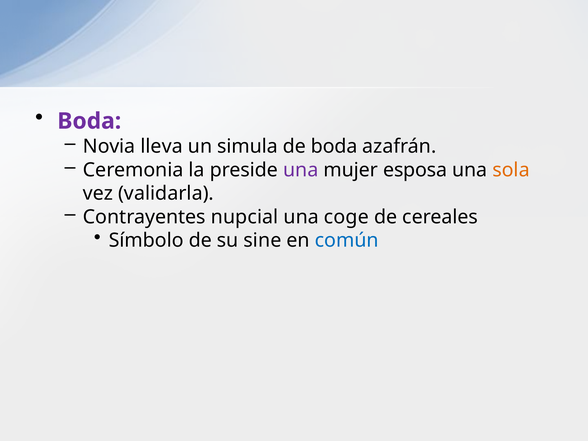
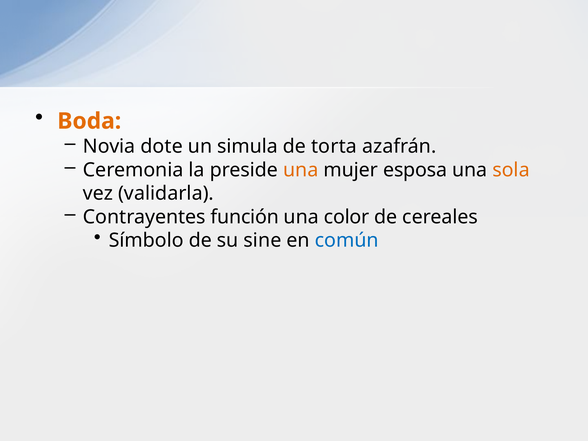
Boda colour: purple -> orange (89, 121)
lleva: lleva -> dote (162, 146)
de boda: boda -> torta (334, 146)
una colour: purple -> orange (301, 170)
nupcial: nupcial -> función (245, 217)
coge: coge -> color (347, 217)
